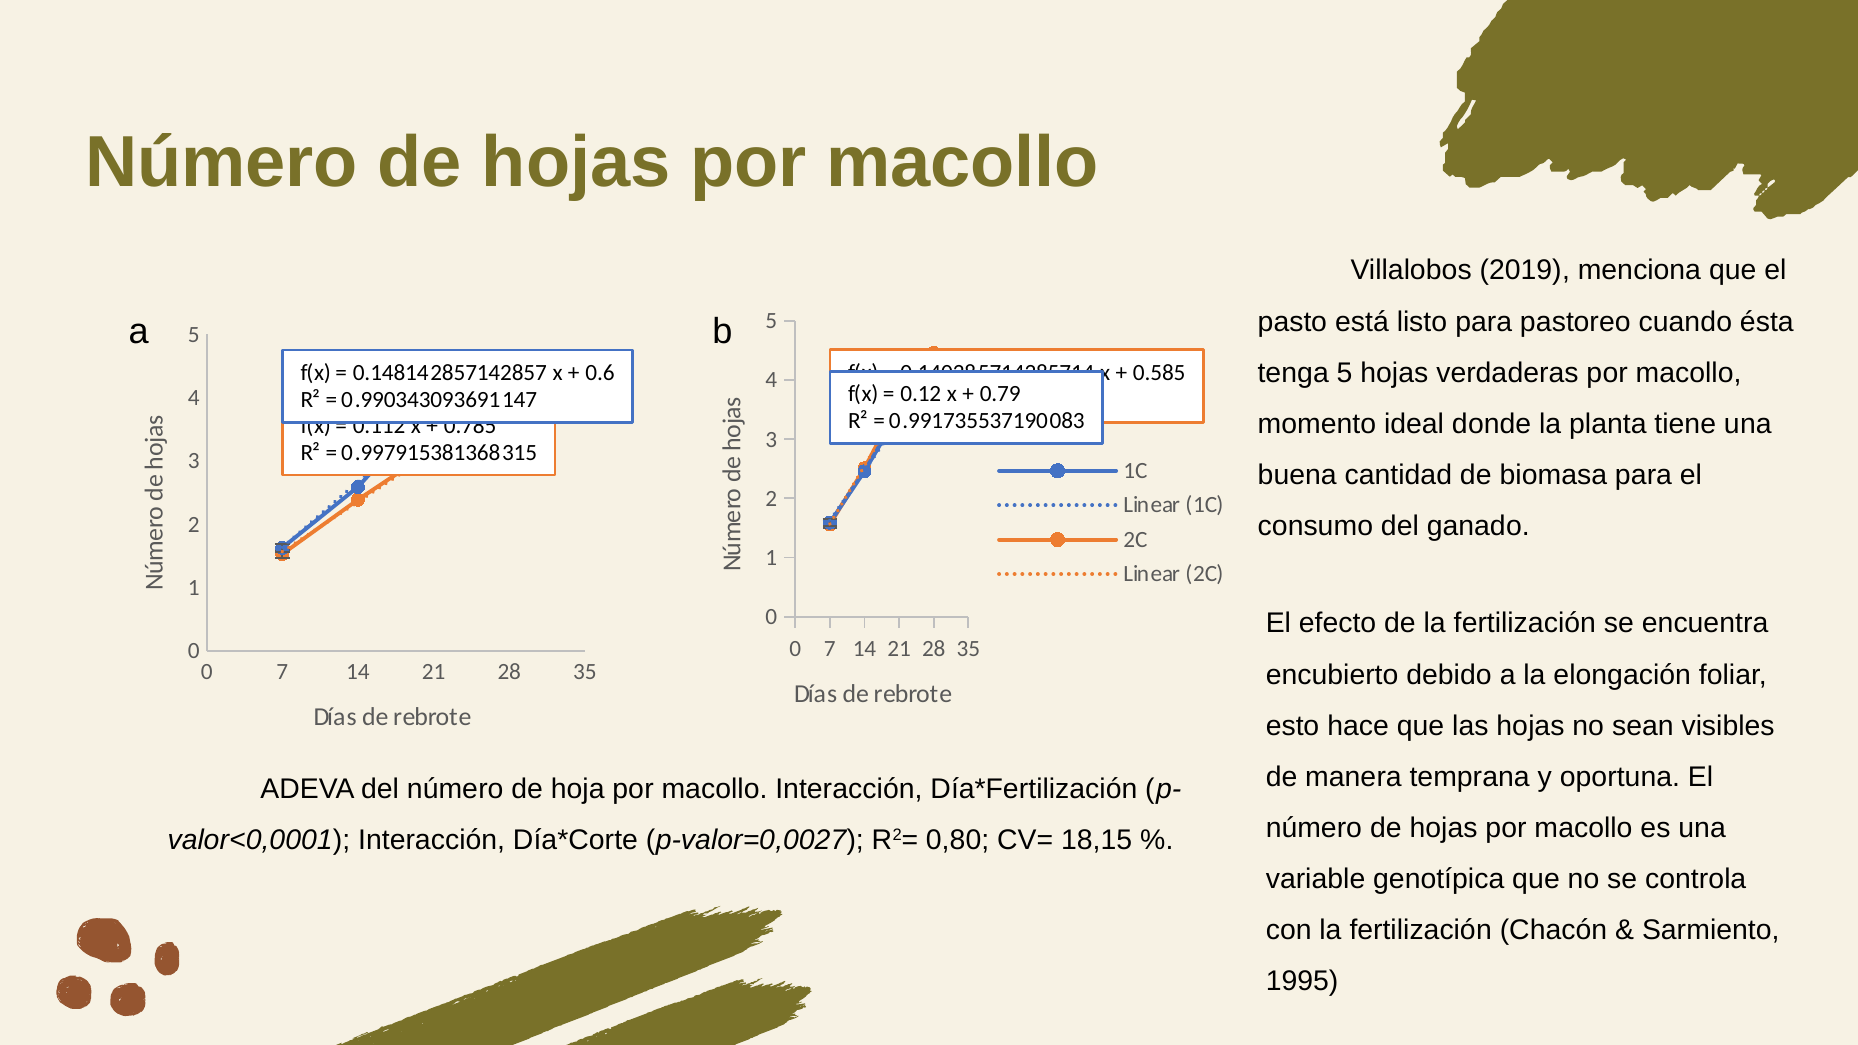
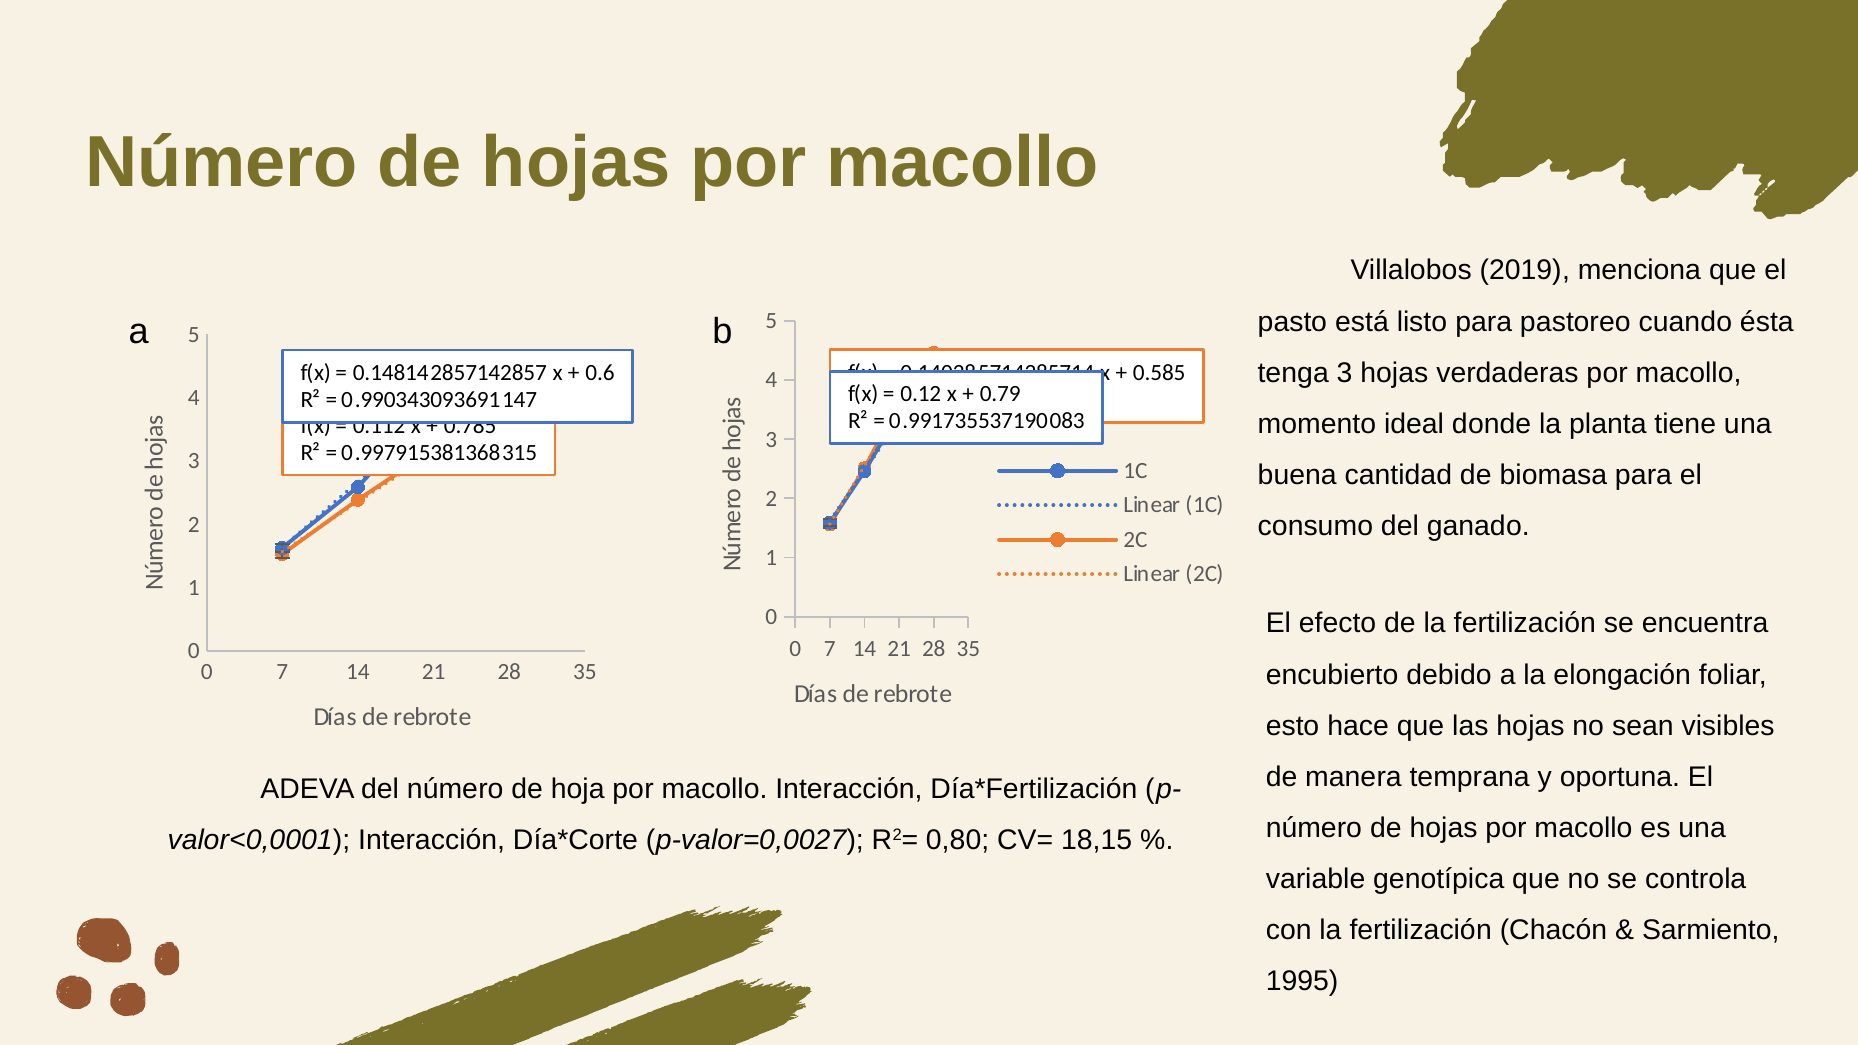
tenga 5: 5 -> 3 (1345, 373)
